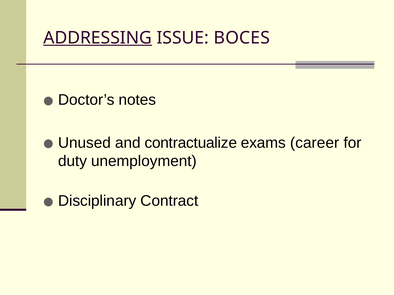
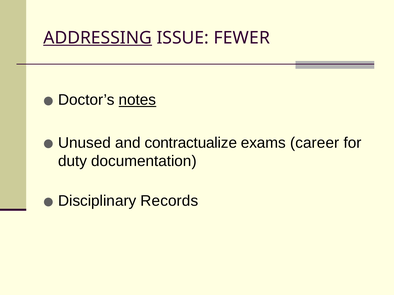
BOCES: BOCES -> FEWER (242, 38)
notes underline: none -> present (137, 100)
unemployment: unemployment -> documentation (144, 161)
Contract: Contract -> Records (169, 201)
